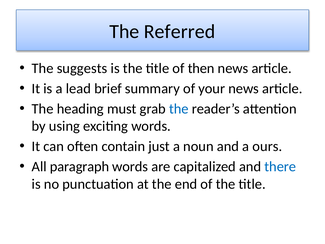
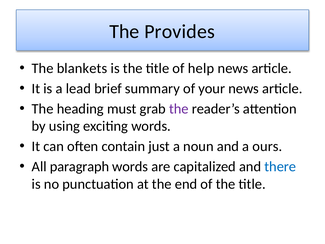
Referred: Referred -> Provides (180, 31)
suggests: suggests -> blankets (82, 68)
then: then -> help (201, 68)
the colour: blue -> purple (179, 109)
